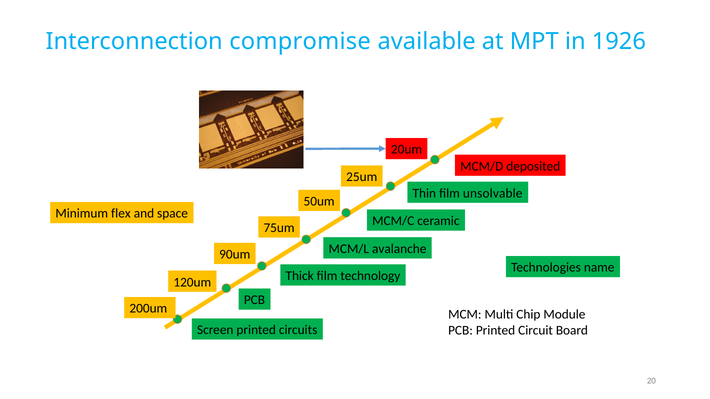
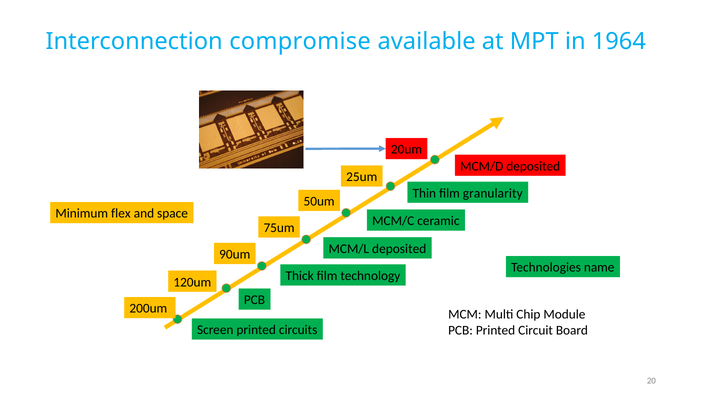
1926: 1926 -> 1964 (619, 42)
unsolvable: unsolvable -> granularity (493, 193)
MCM/L avalanche: avalanche -> deposited (399, 249)
